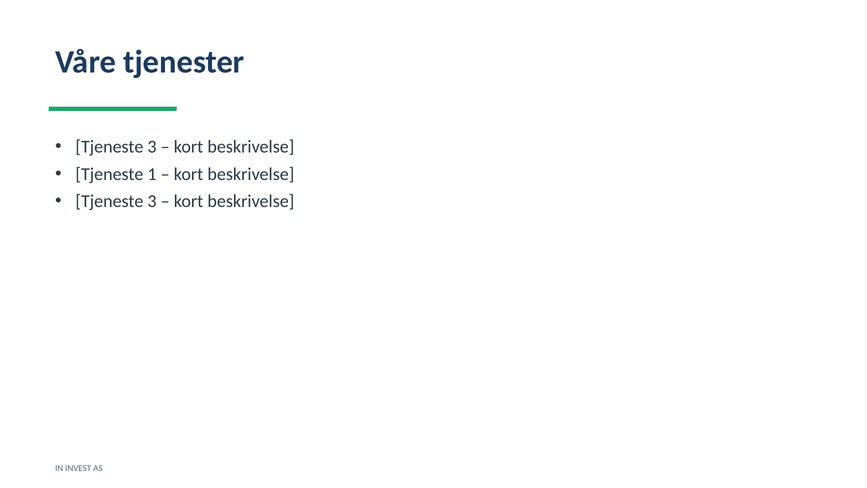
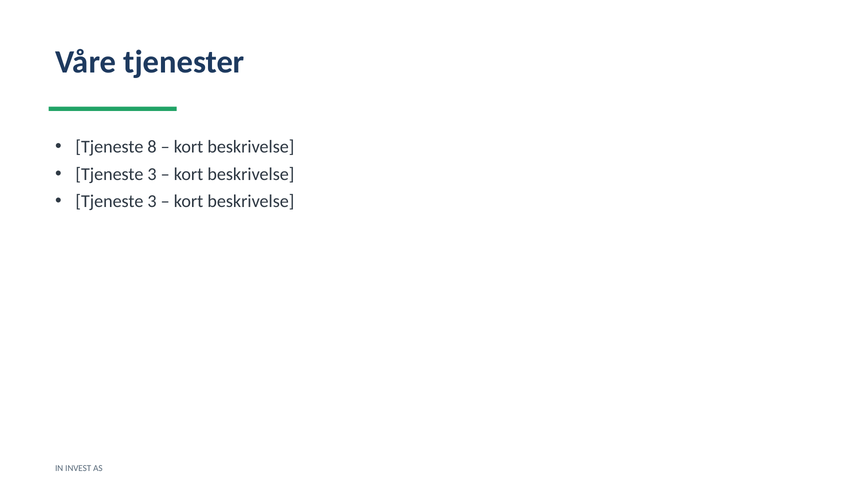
3: 3 -> 8 (152, 147)
1: 1 -> 3 (152, 174)
